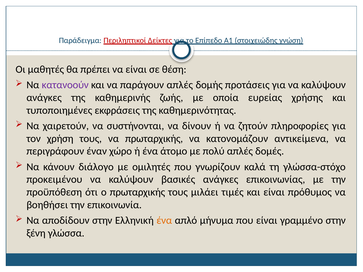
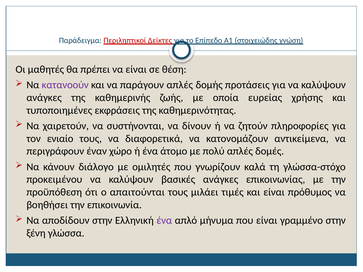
χρήση: χρήση -> ενιαίο (60, 139)
να πρωταρχικής: πρωταρχικής -> διαφορετικά (154, 139)
ο πρωταρχικής: πρωταρχικής -> απαιτούνται (137, 192)
ένα colour: orange -> purple (164, 221)
